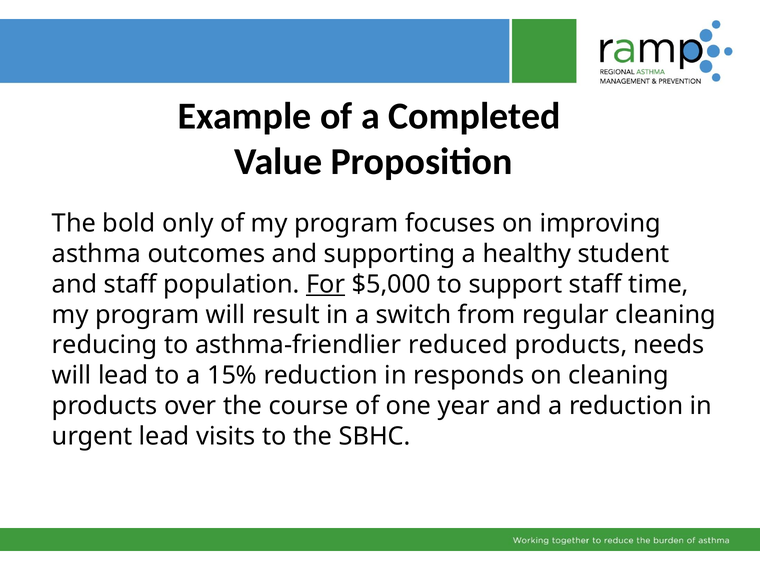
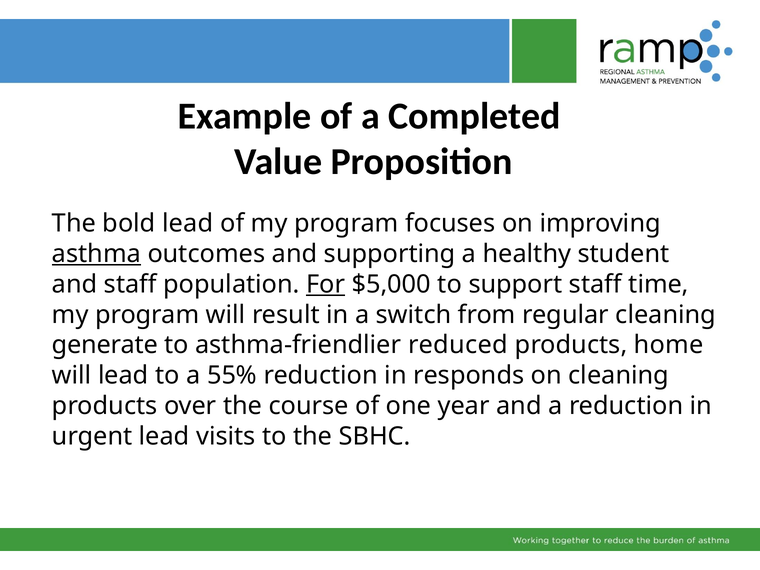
bold only: only -> lead (188, 223)
asthma underline: none -> present (96, 254)
reducing: reducing -> generate (105, 345)
needs: needs -> home (669, 345)
15%: 15% -> 55% (232, 375)
